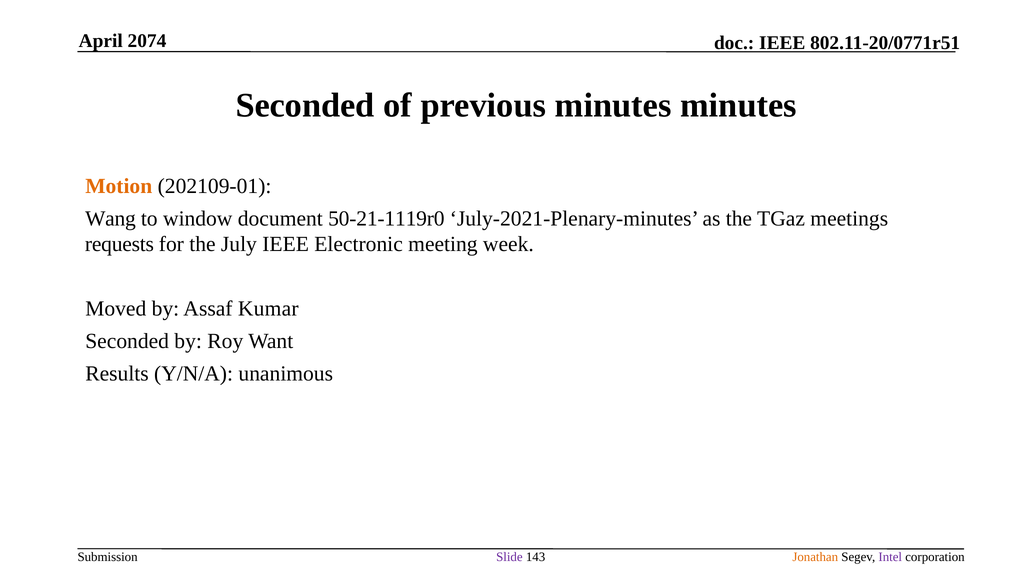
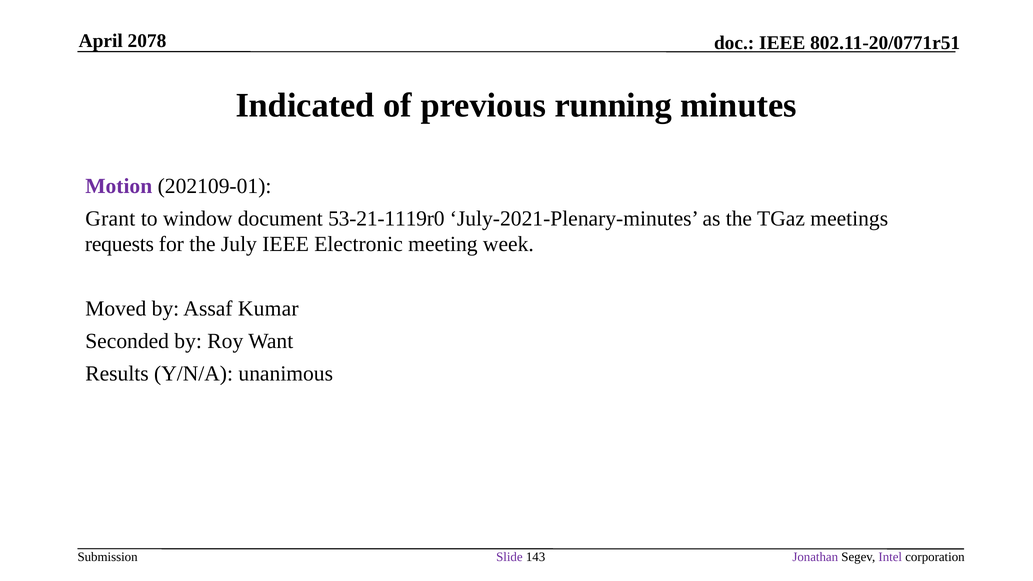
2074: 2074 -> 2078 (147, 41)
Seconded: Seconded -> Indicated (305, 106)
previous minutes: minutes -> running (613, 106)
Motion colour: orange -> purple (119, 186)
Wang: Wang -> Grant (110, 218)
50-21-1119r0: 50-21-1119r0 -> 53-21-1119r0 (386, 218)
Jonathan colour: orange -> purple (815, 557)
